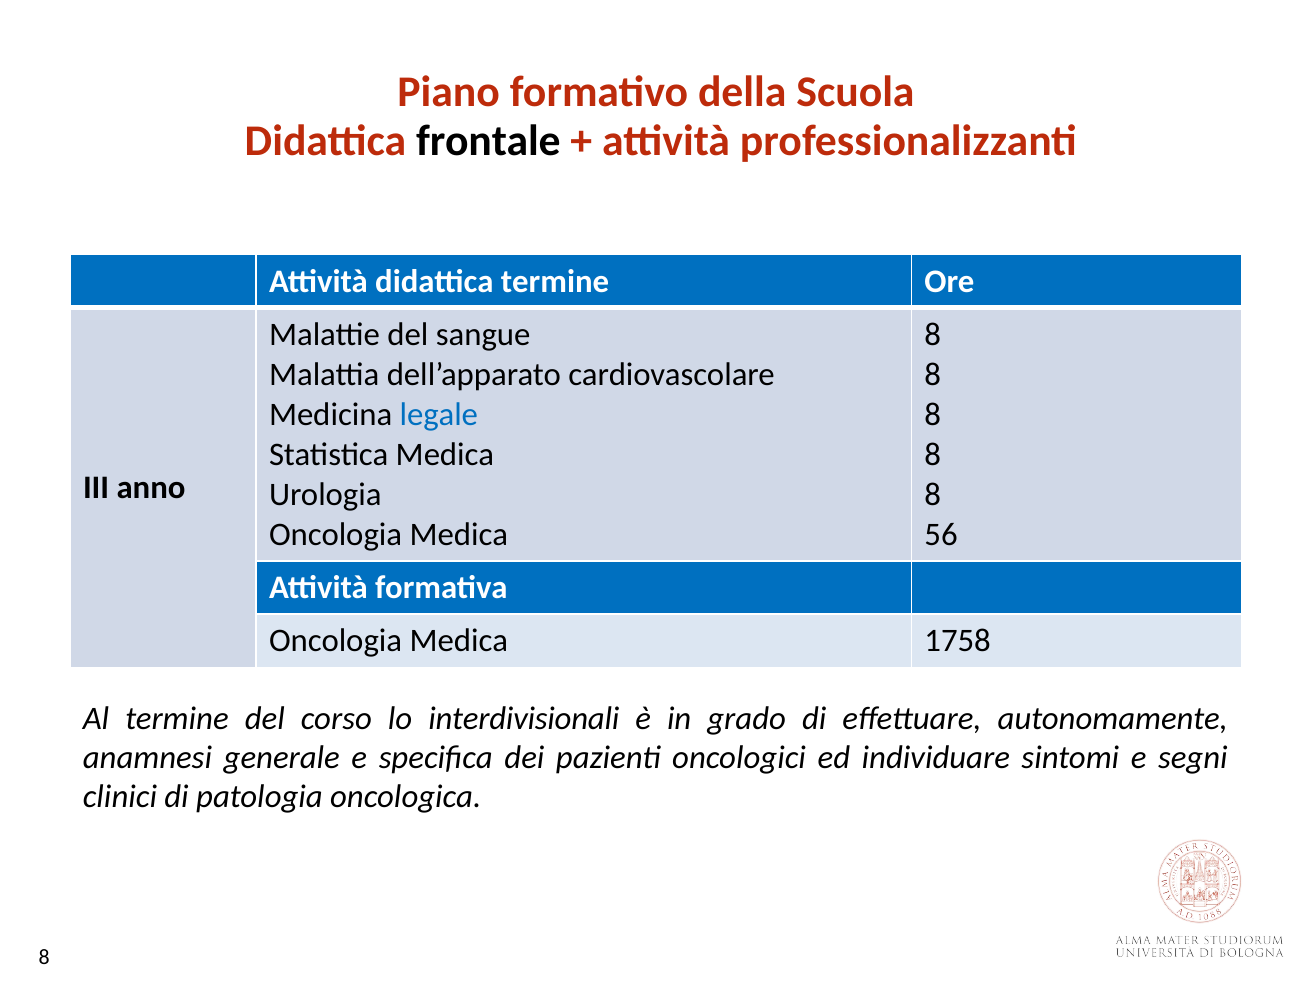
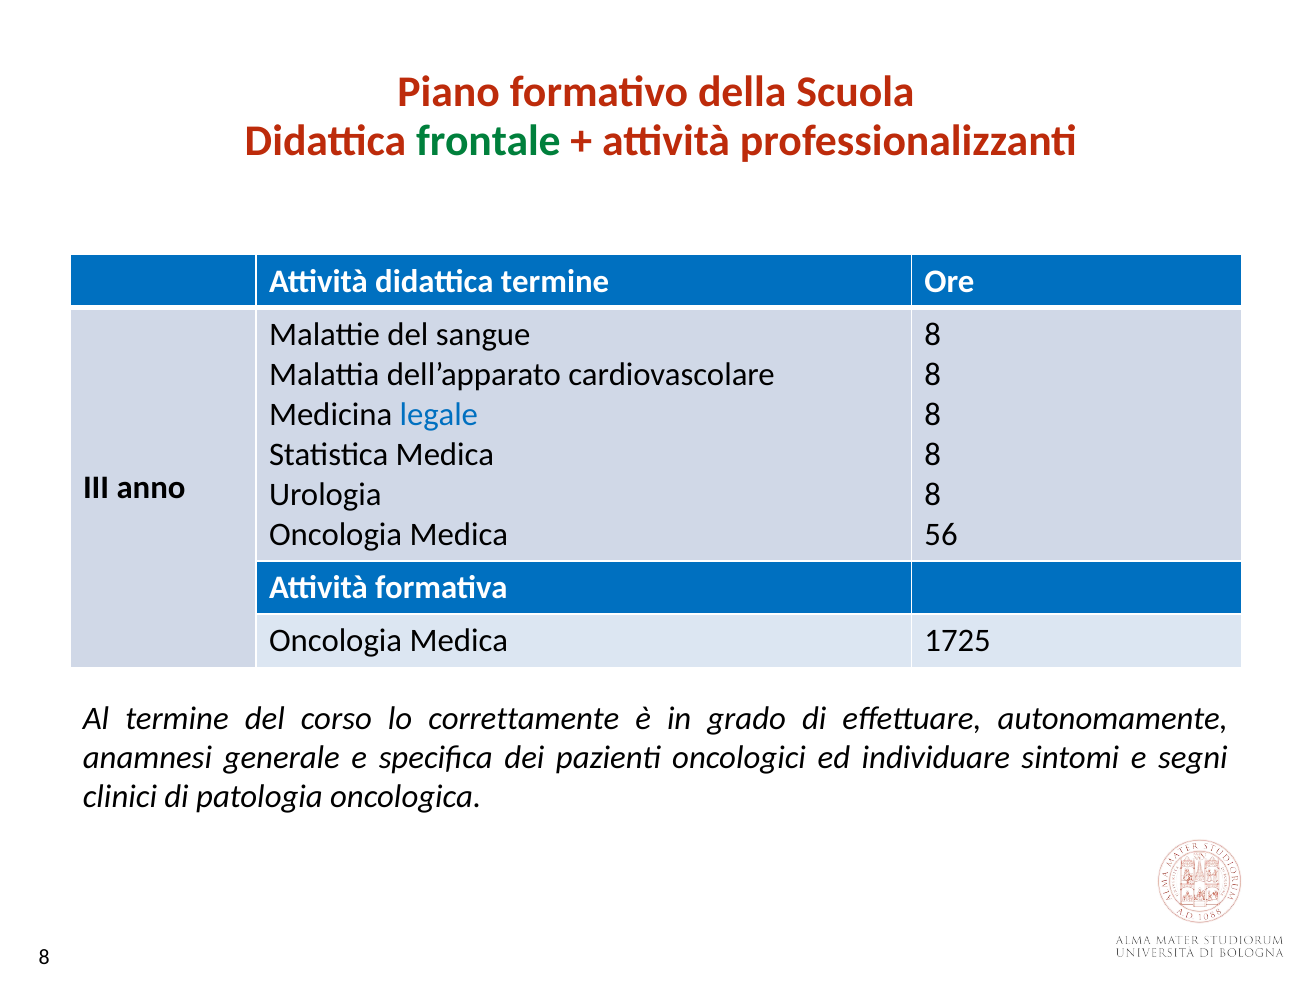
frontale colour: black -> green (488, 141)
1758: 1758 -> 1725 (958, 641)
interdivisionali: interdivisionali -> correttamente (524, 718)
